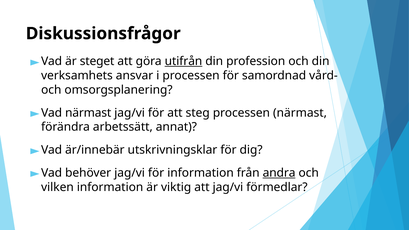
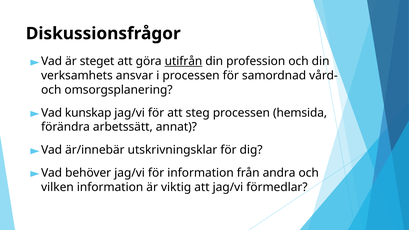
Vad närmast: närmast -> kunskap (88, 113)
processen närmast: närmast -> hemsida (300, 113)
andra underline: present -> none (279, 173)
